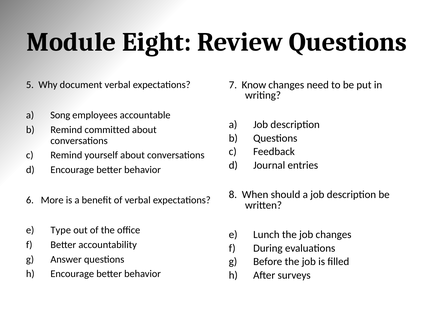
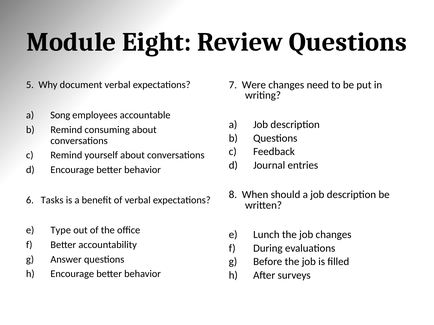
Know: Know -> Were (254, 85)
committed: committed -> consuming (107, 130)
More: More -> Tasks (52, 200)
